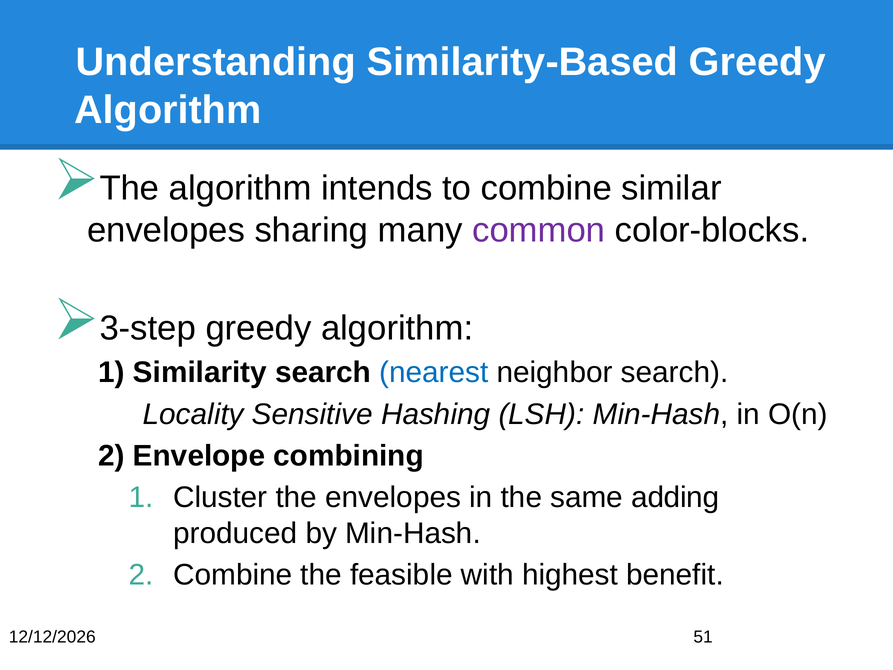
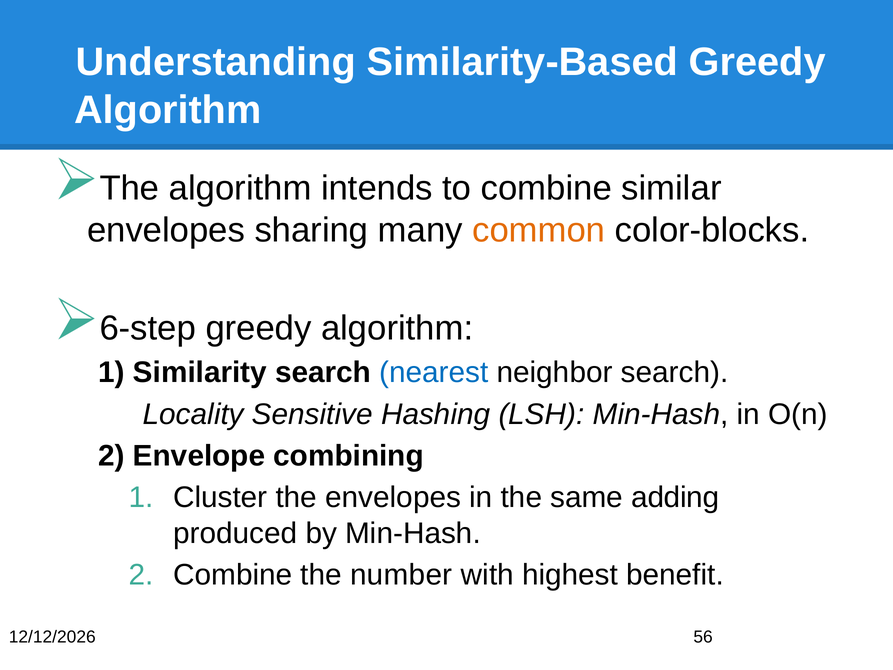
common colour: purple -> orange (539, 230)
3-step: 3-step -> 6-step (148, 328)
feasible: feasible -> number (401, 575)
51: 51 -> 56 (703, 637)
